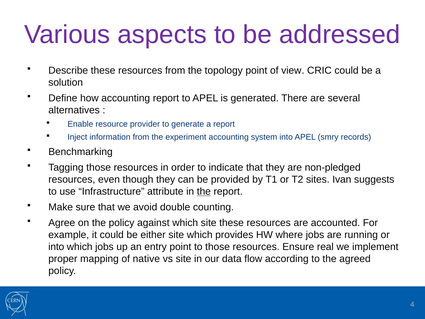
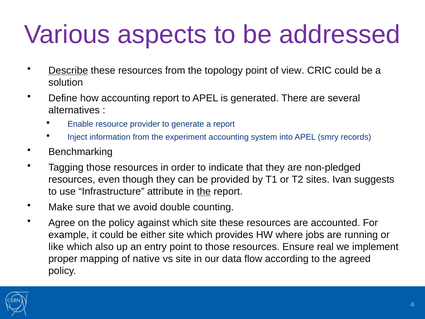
Describe underline: none -> present (68, 70)
into: into -> like (56, 247)
which jobs: jobs -> also (104, 247)
